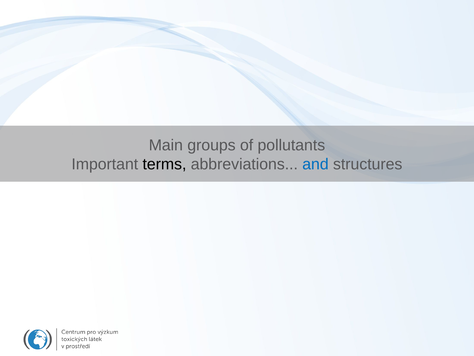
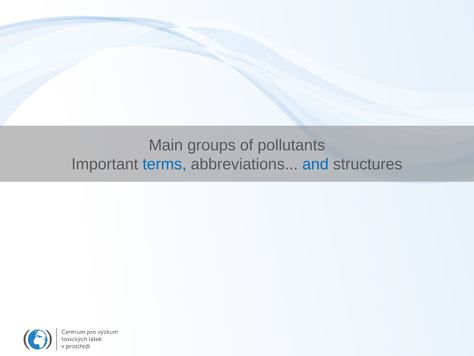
terms colour: black -> blue (164, 164)
